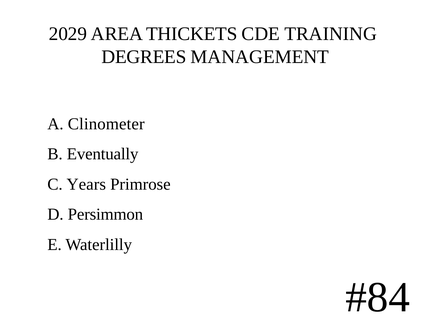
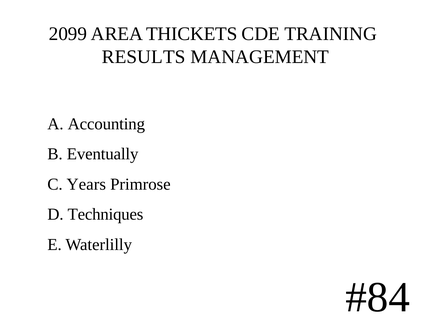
2029: 2029 -> 2099 (68, 34)
DEGREES: DEGREES -> RESULTS (144, 57)
Clinometer: Clinometer -> Accounting (106, 124)
Persimmon: Persimmon -> Techniques (105, 215)
